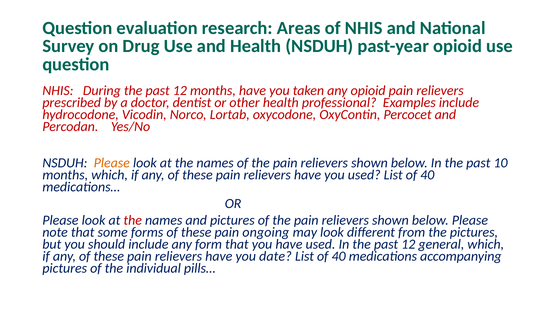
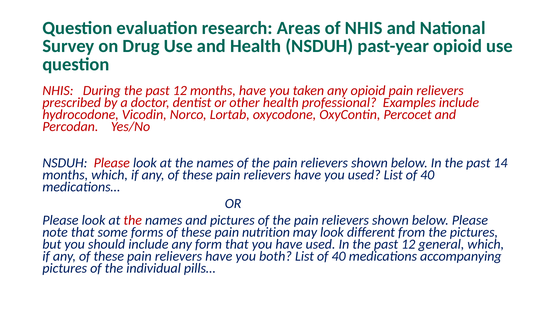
Please colour: orange -> red (112, 163)
10: 10 -> 14 (501, 163)
ongoing: ongoing -> nutrition (266, 232)
date: date -> both (275, 256)
